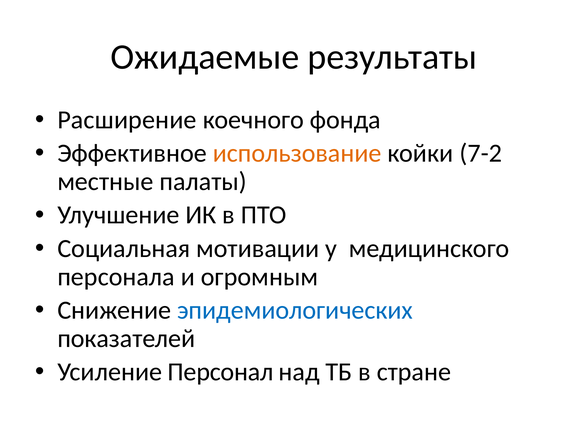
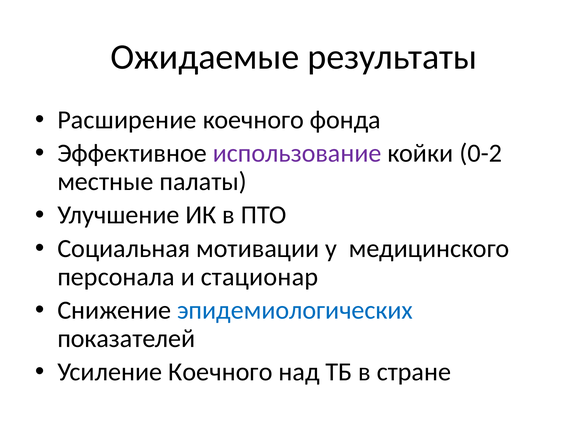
использование colour: orange -> purple (297, 153)
7-2: 7-2 -> 0-2 (481, 153)
огромным: огромным -> стационар (259, 277)
Усиление Персонал: Персонал -> Коечного (220, 372)
